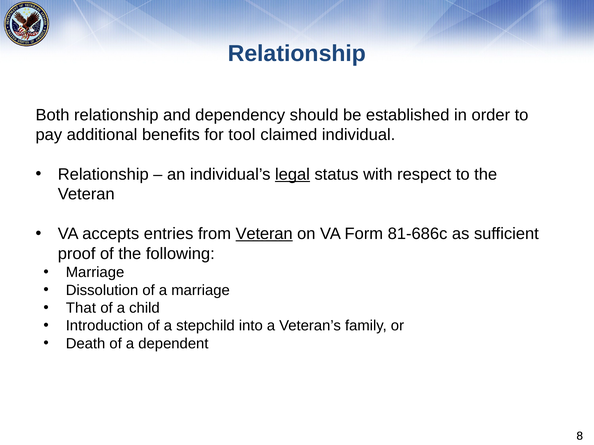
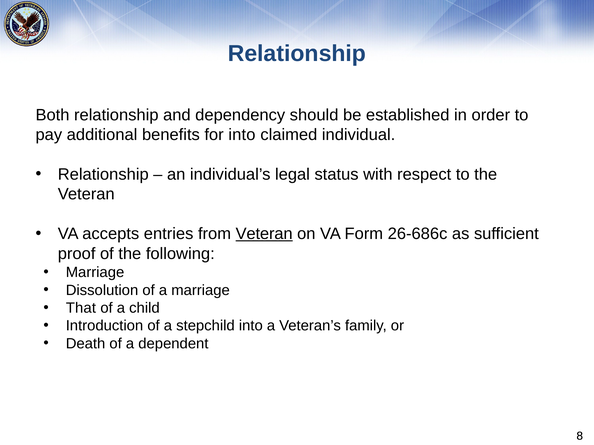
for tool: tool -> into (242, 135)
legal underline: present -> none (292, 175)
81-686c: 81-686c -> 26-686c (418, 234)
